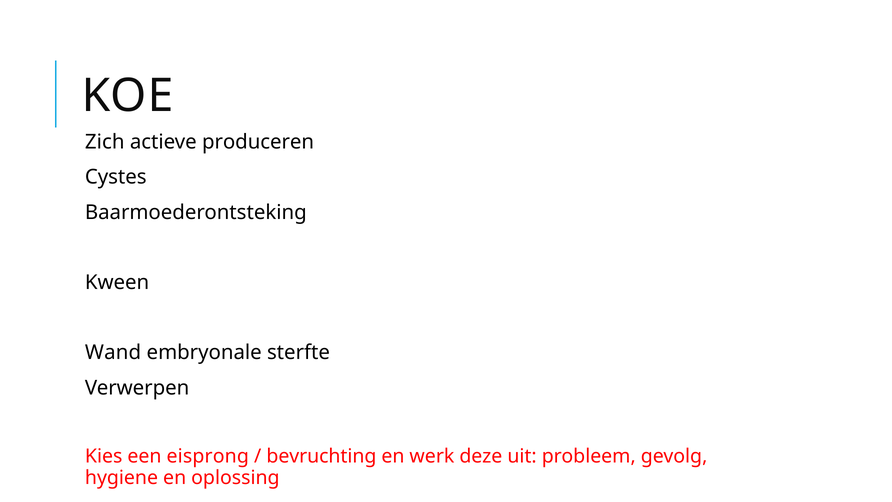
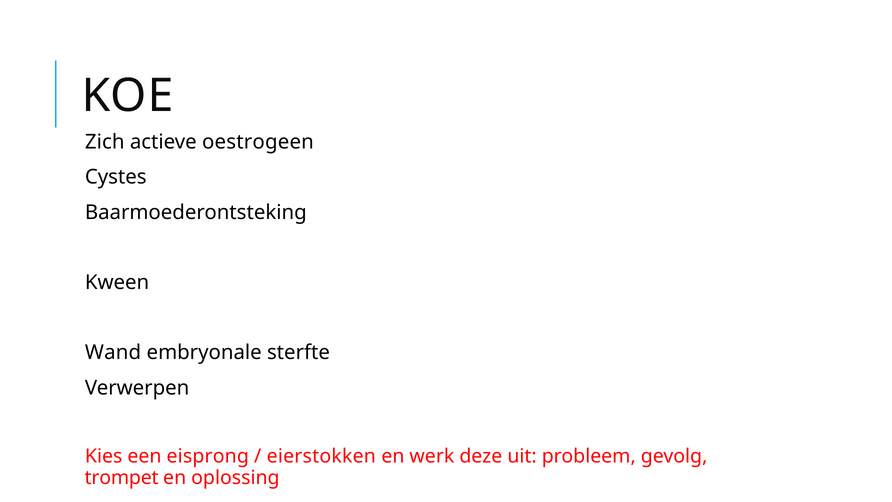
produceren: produceren -> oestrogeen (258, 142)
bevruchting: bevruchting -> eierstokken (321, 456)
hygiene: hygiene -> trompet (122, 477)
